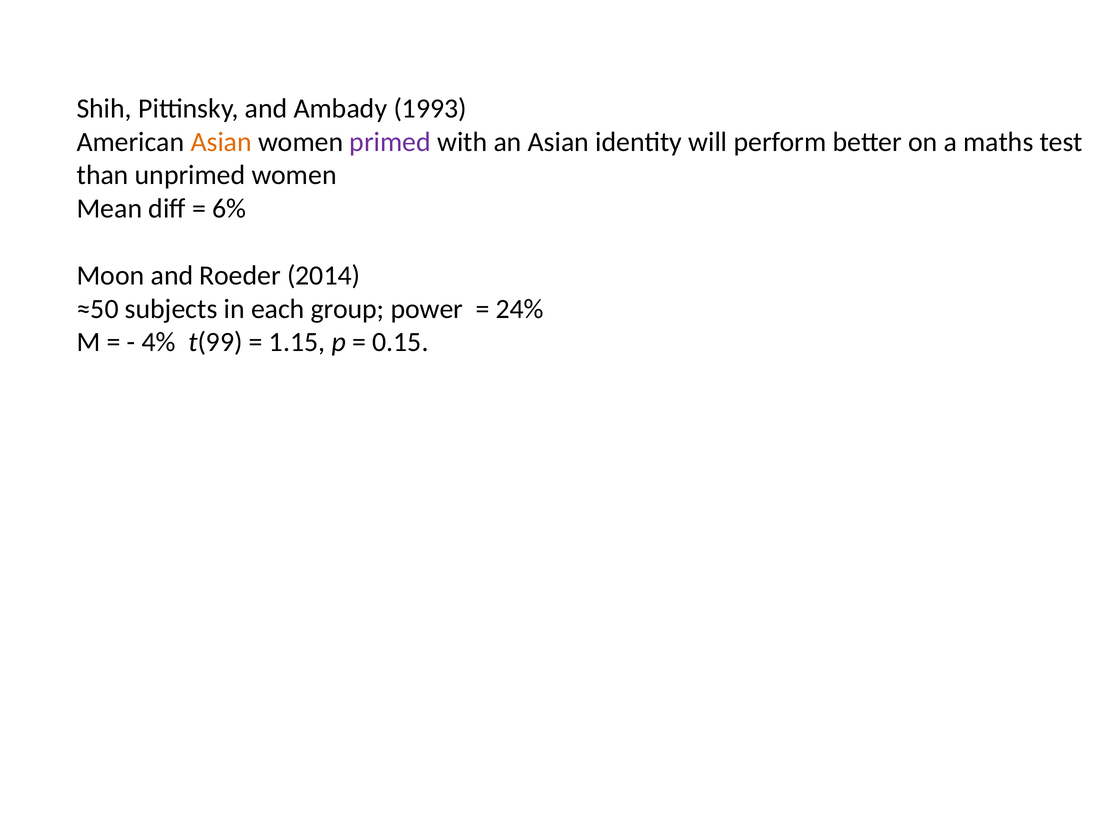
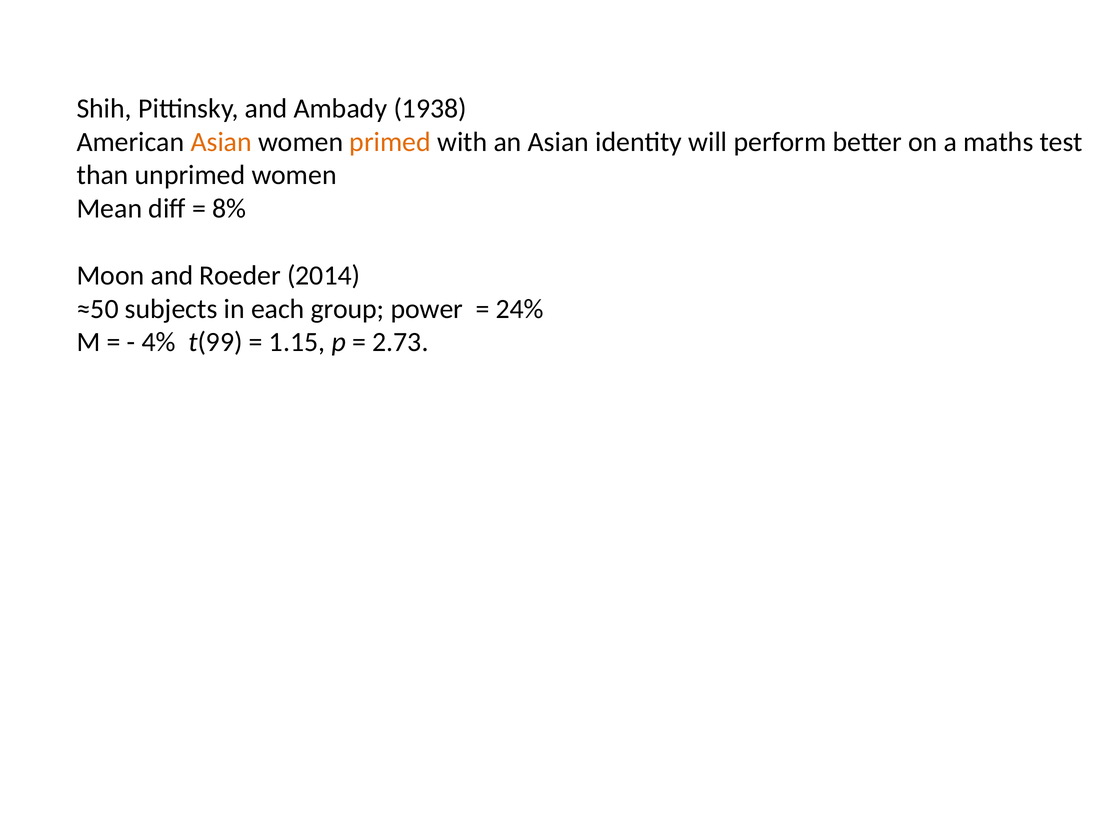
1993: 1993 -> 1938 (430, 108)
primed colour: purple -> orange (390, 142)
6%: 6% -> 8% (229, 209)
0.15: 0.15 -> 2.73 (400, 342)
